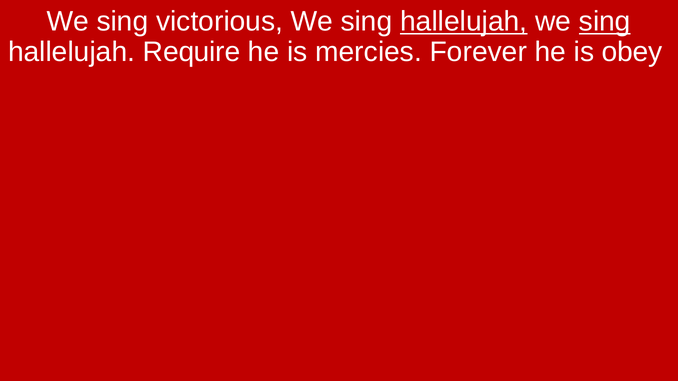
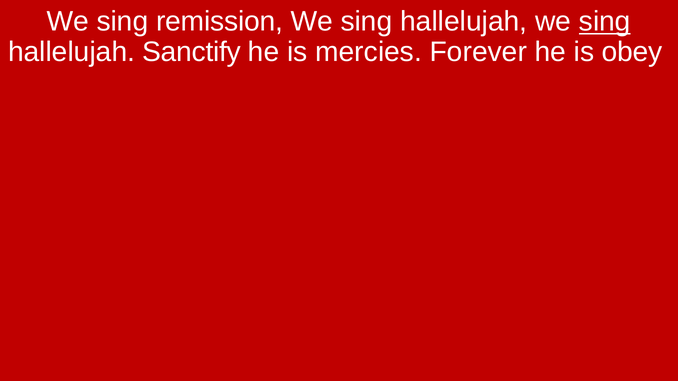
victorious: victorious -> remission (220, 22)
hallelujah underline: present -> none (464, 22)
Require: Require -> Sanctify (192, 52)
